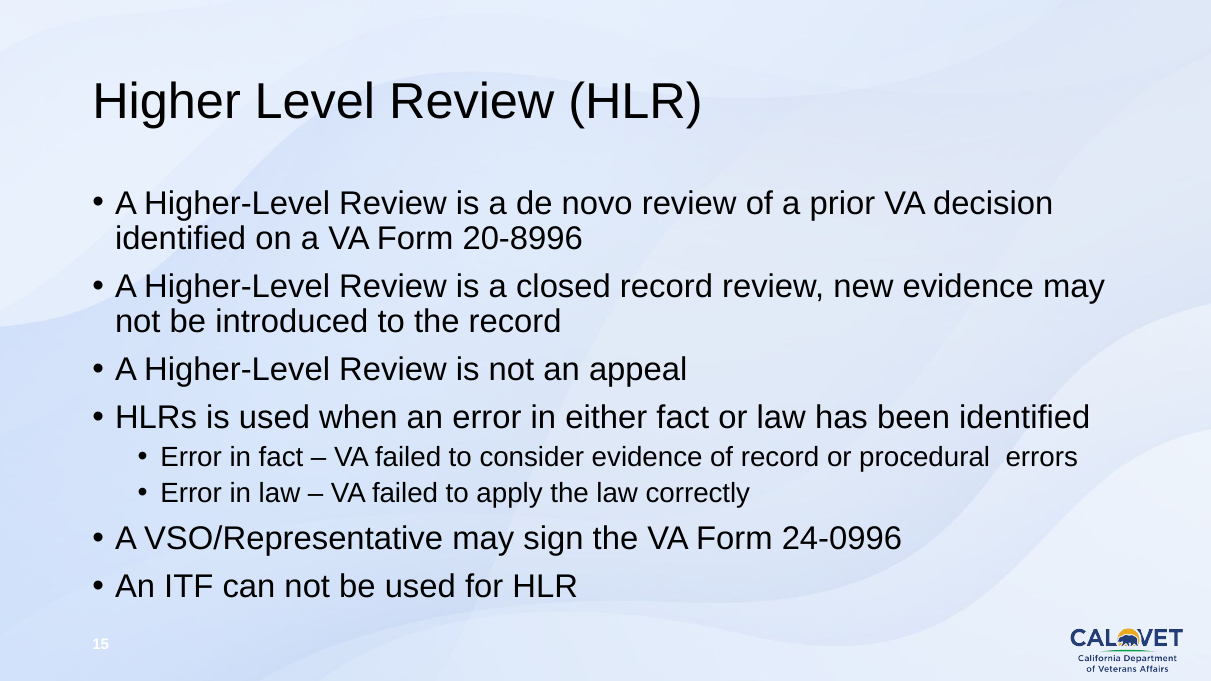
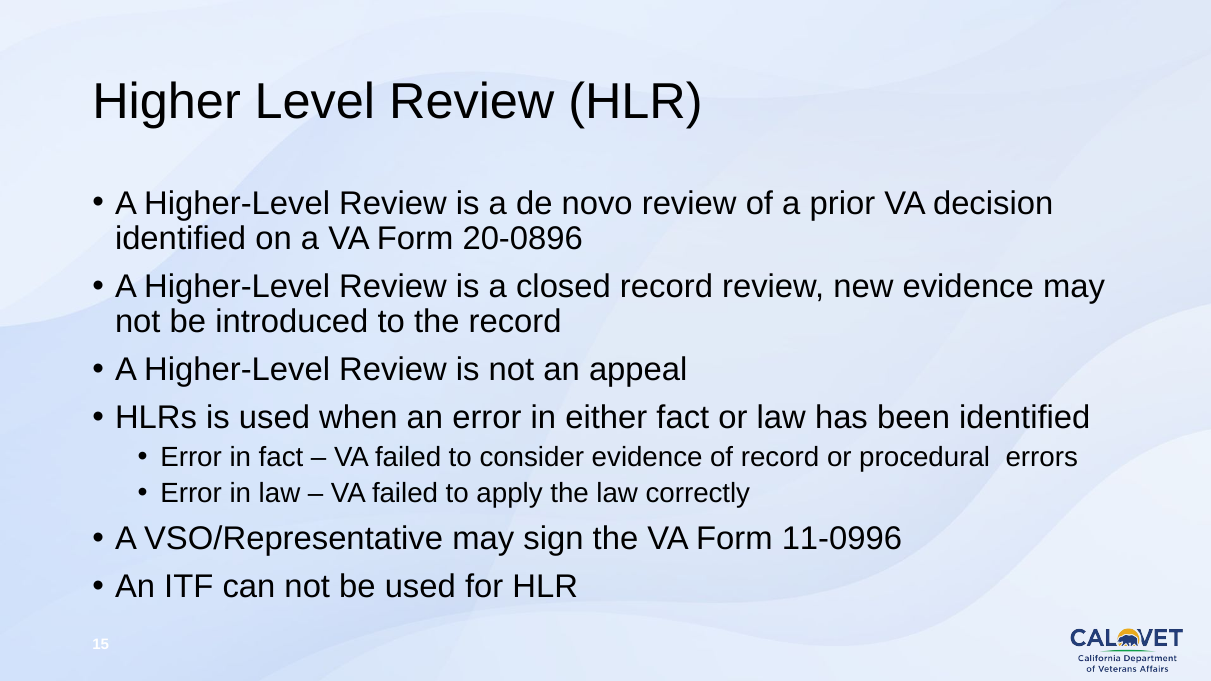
20-8996: 20-8996 -> 20-0896 (523, 239)
24-0996: 24-0996 -> 11-0996 (842, 539)
